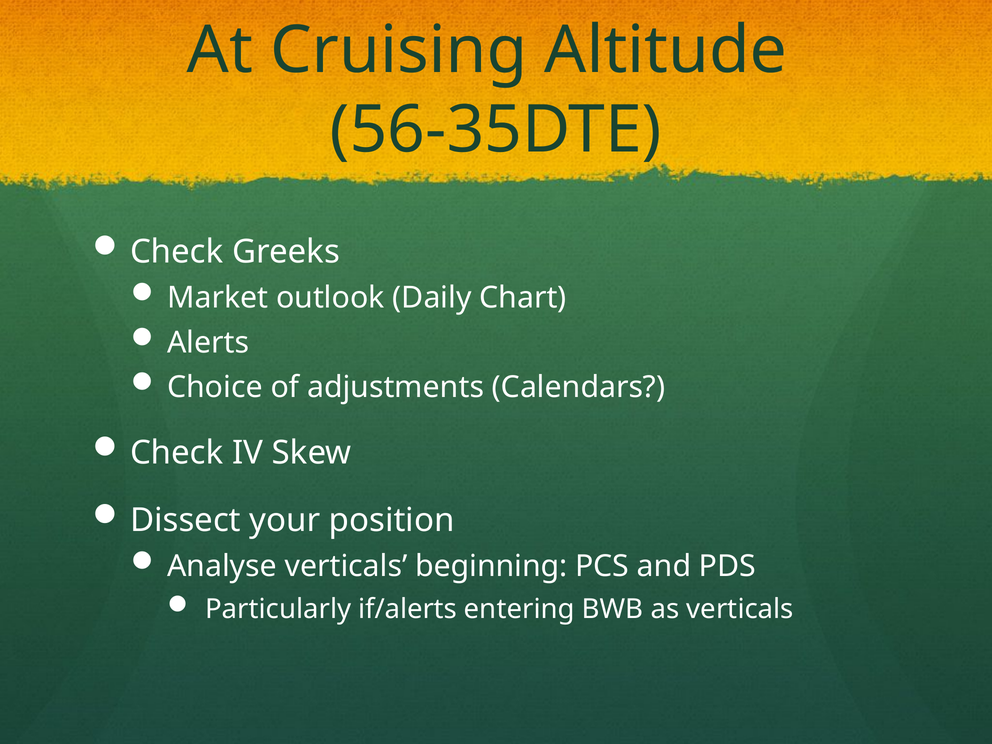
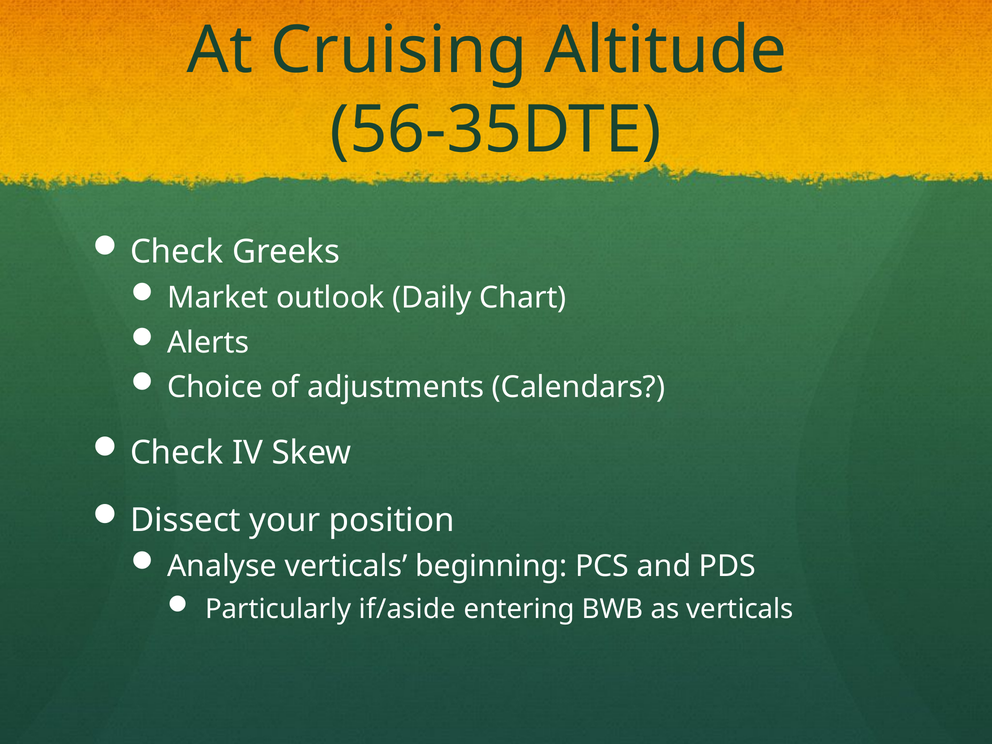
if/alerts: if/alerts -> if/aside (407, 609)
